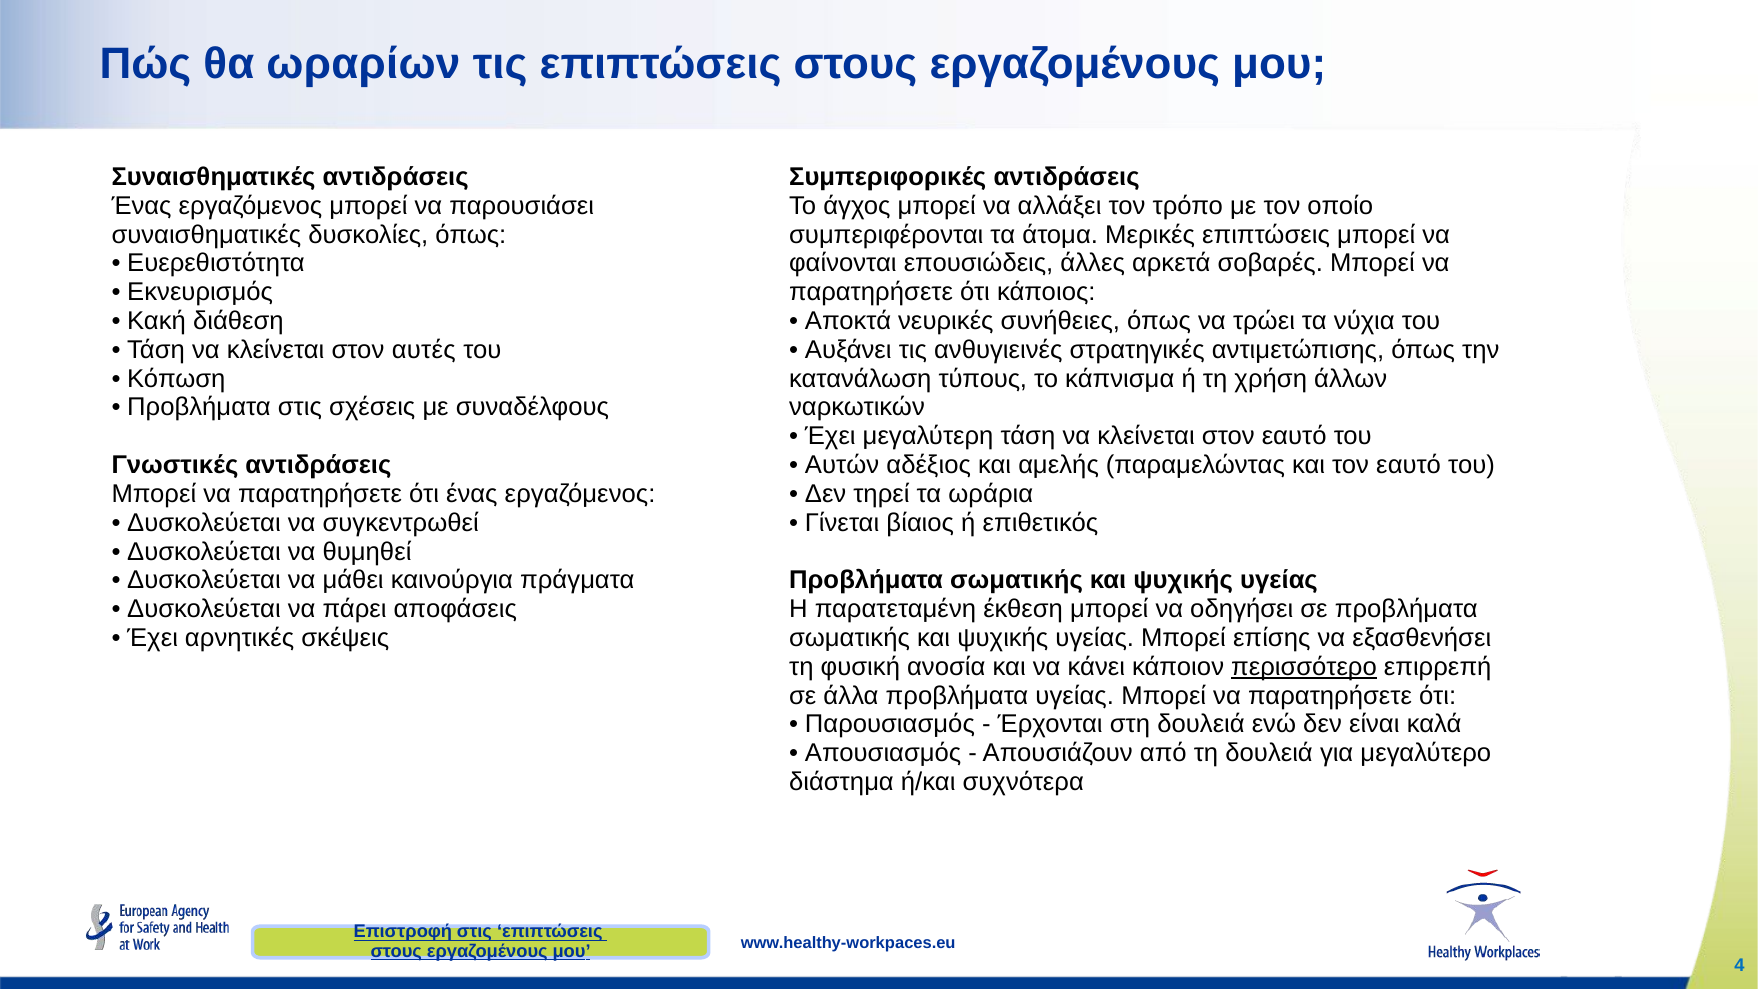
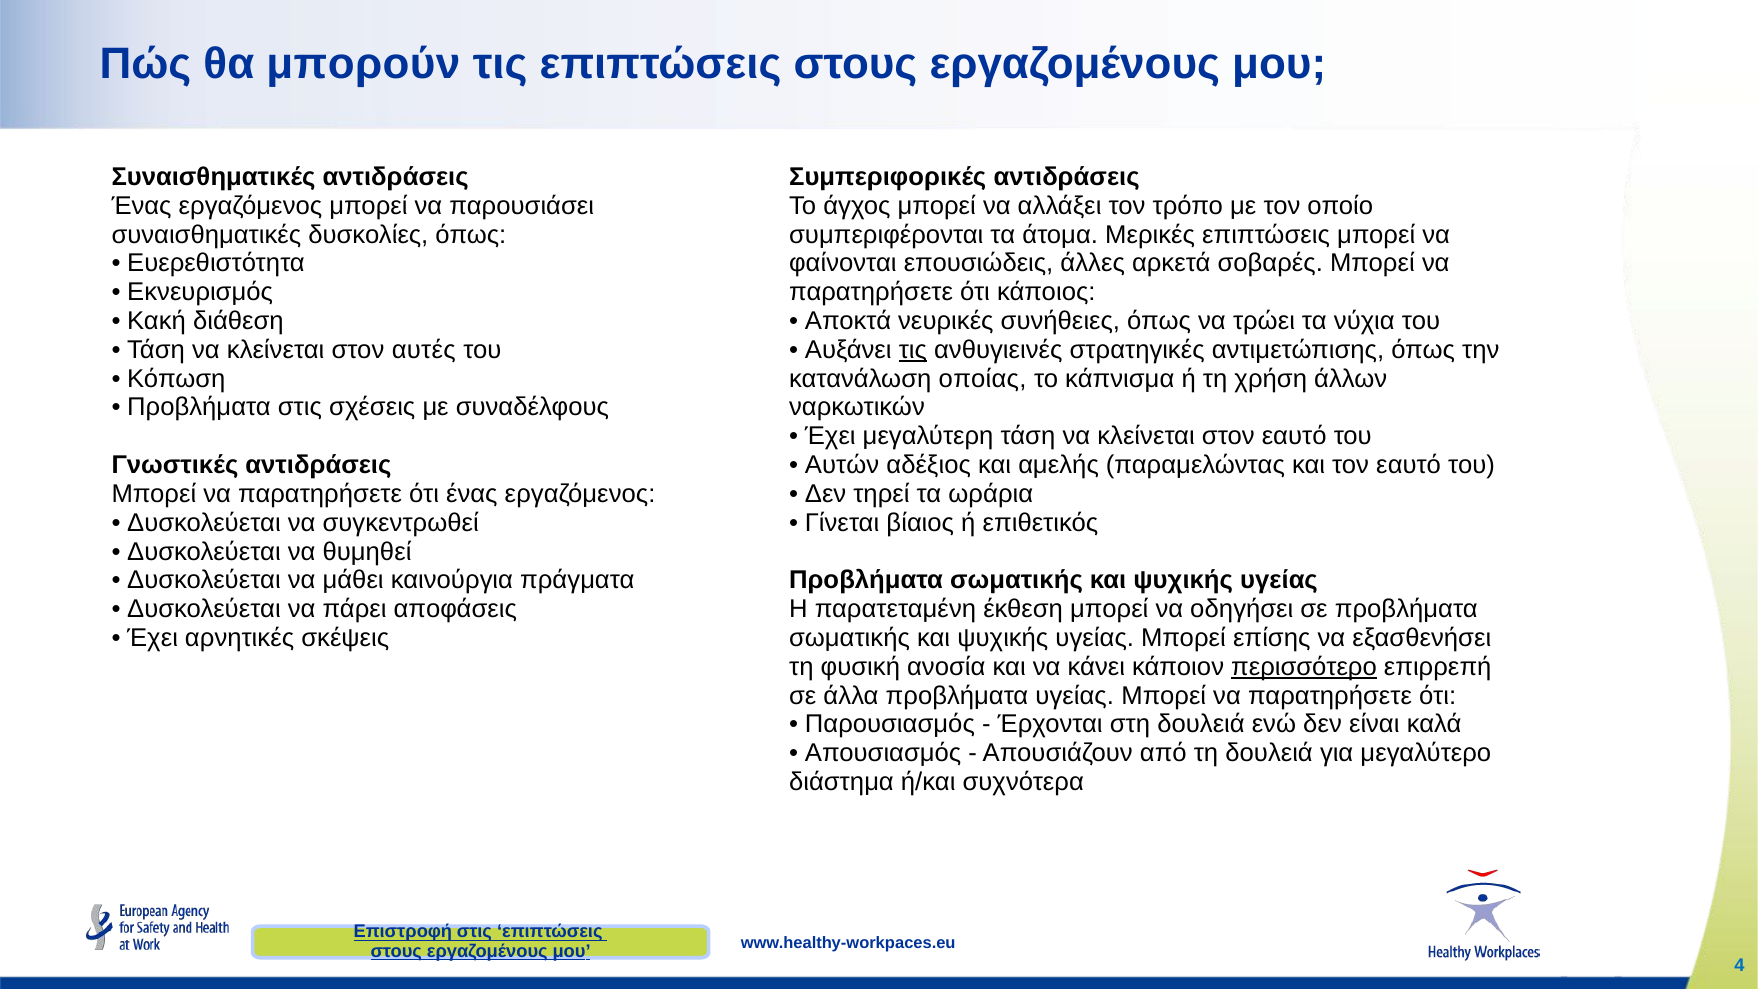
ωραρίων: ωραρίων -> μπορούν (363, 64)
τις underline: none -> present (913, 350)
τύπους: τύπους -> οποίας (983, 379)
